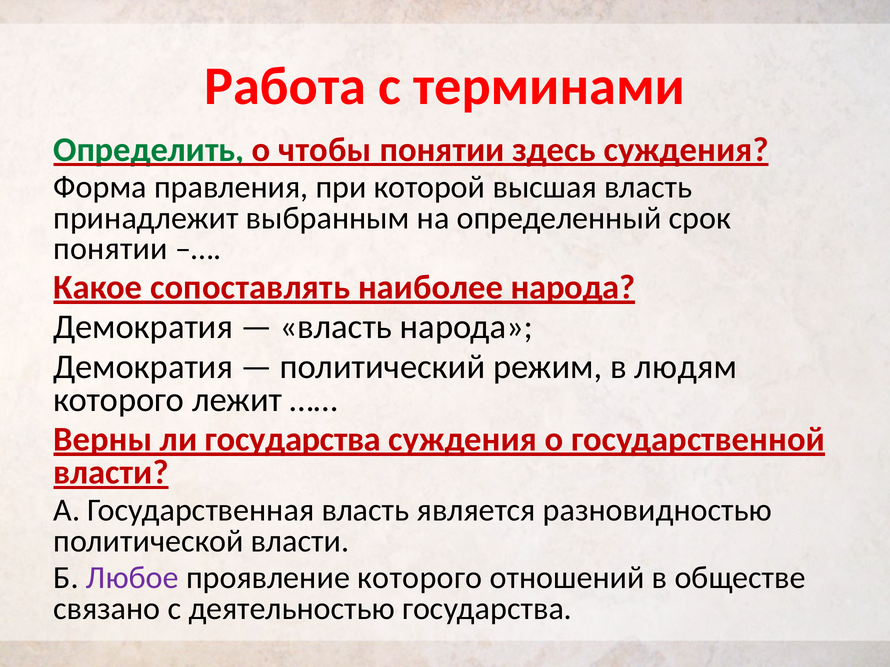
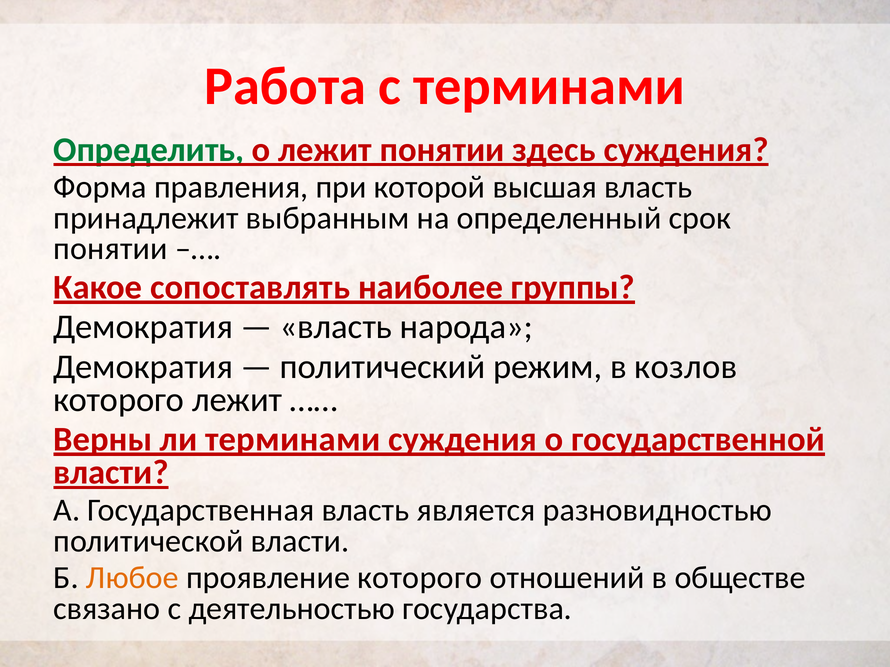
о чтобы: чтобы -> лежит (325, 150)
наиболее народа: народа -> группы (573, 288)
людям: людям -> козлов (686, 367)
ли государства: государства -> терминами (293, 440)
Любое colour: purple -> orange (132, 578)
